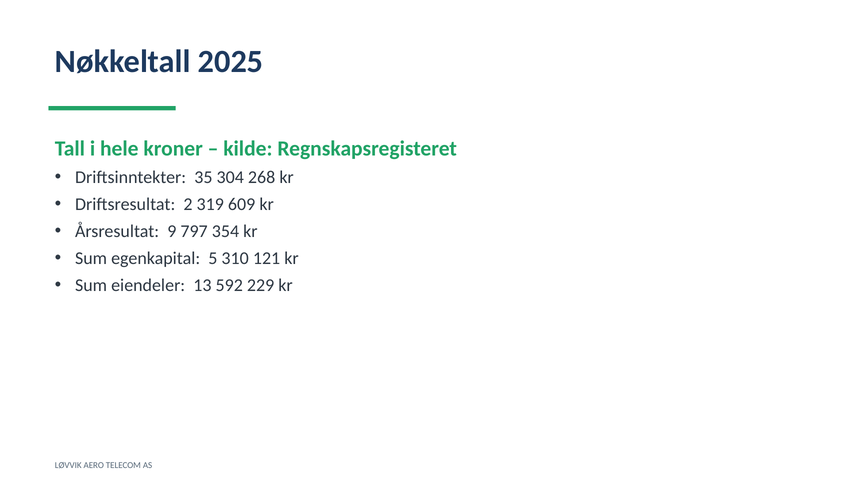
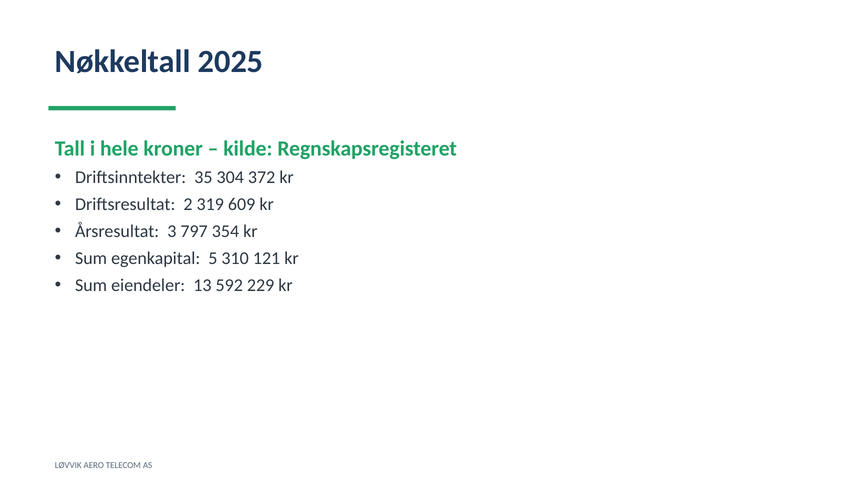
268: 268 -> 372 (262, 177)
9: 9 -> 3 (172, 231)
